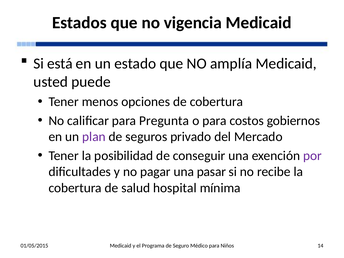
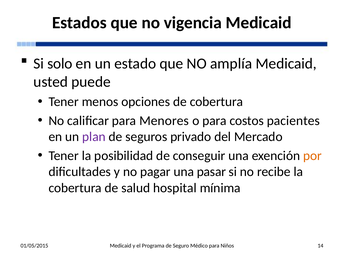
está: está -> solo (60, 64)
Pregunta: Pregunta -> Menores (164, 121)
gobiernos: gobiernos -> pacientes (293, 121)
por colour: purple -> orange (312, 156)
